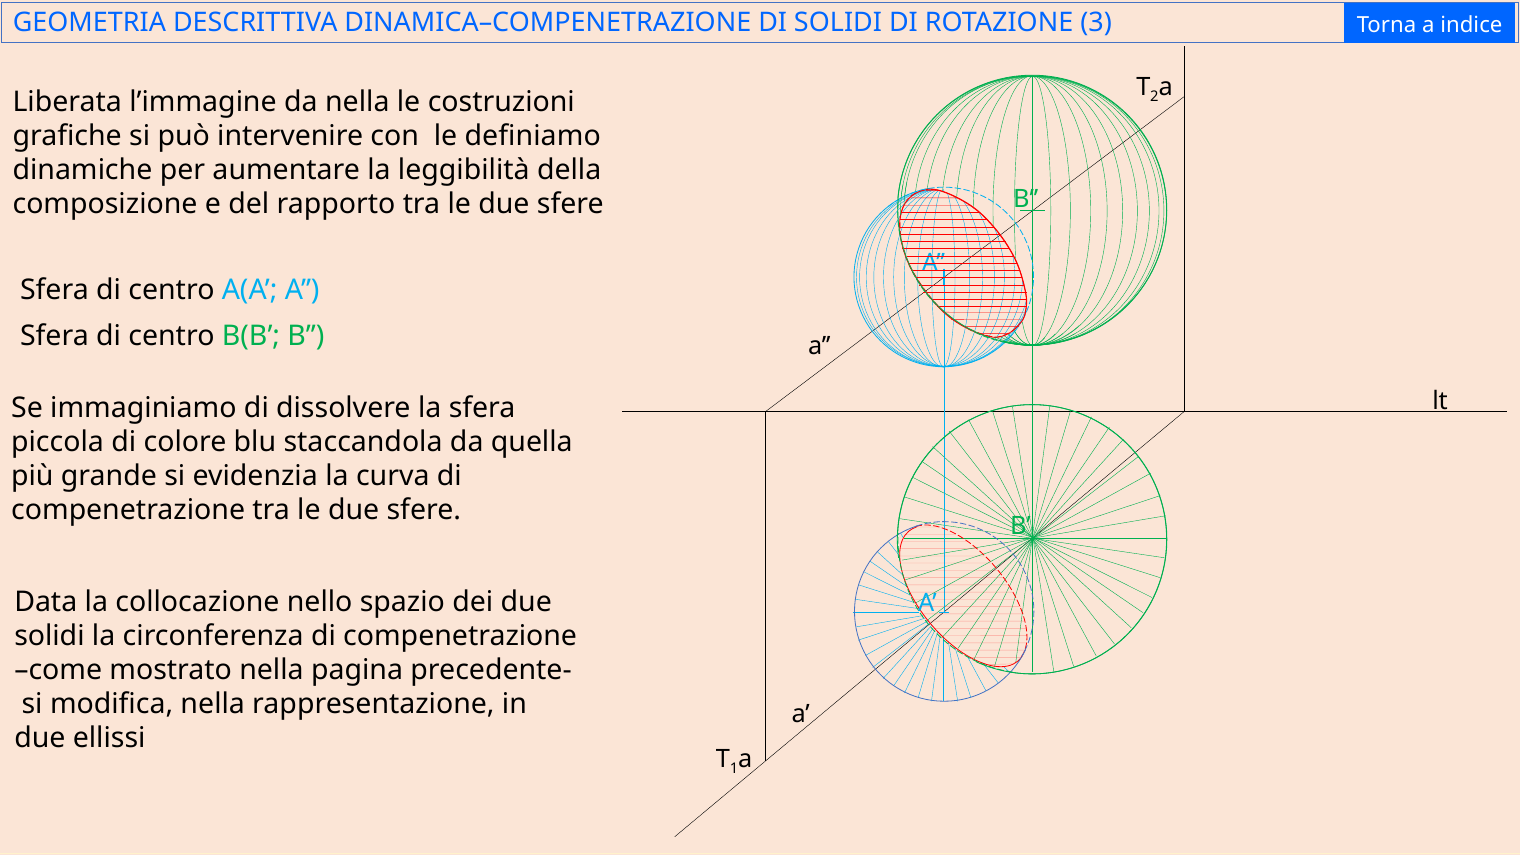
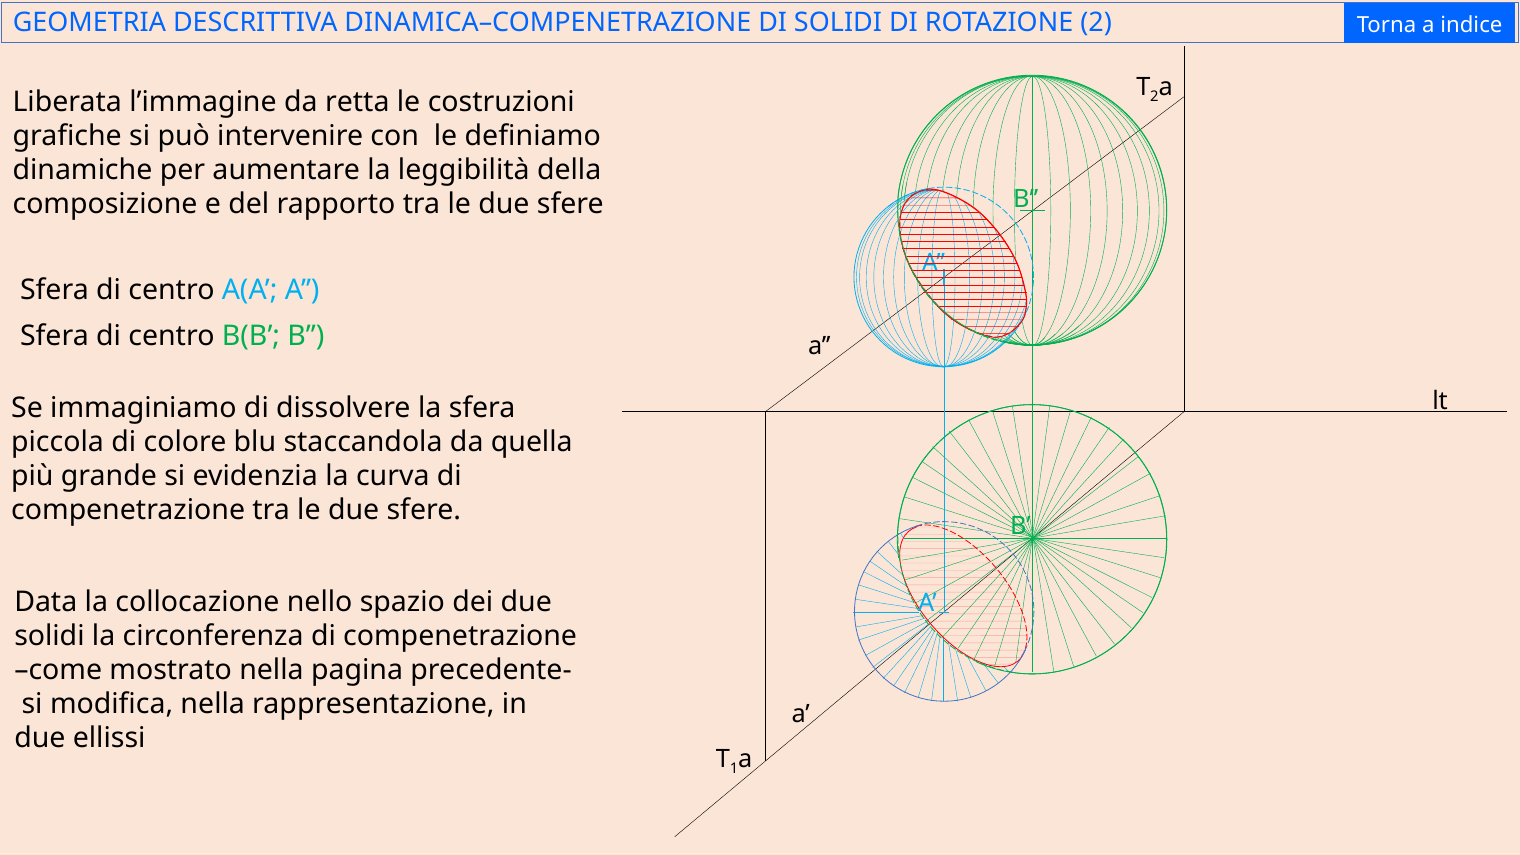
ROTAZIONE 3: 3 -> 2 (1096, 23)
da nella: nella -> retta (357, 102)
